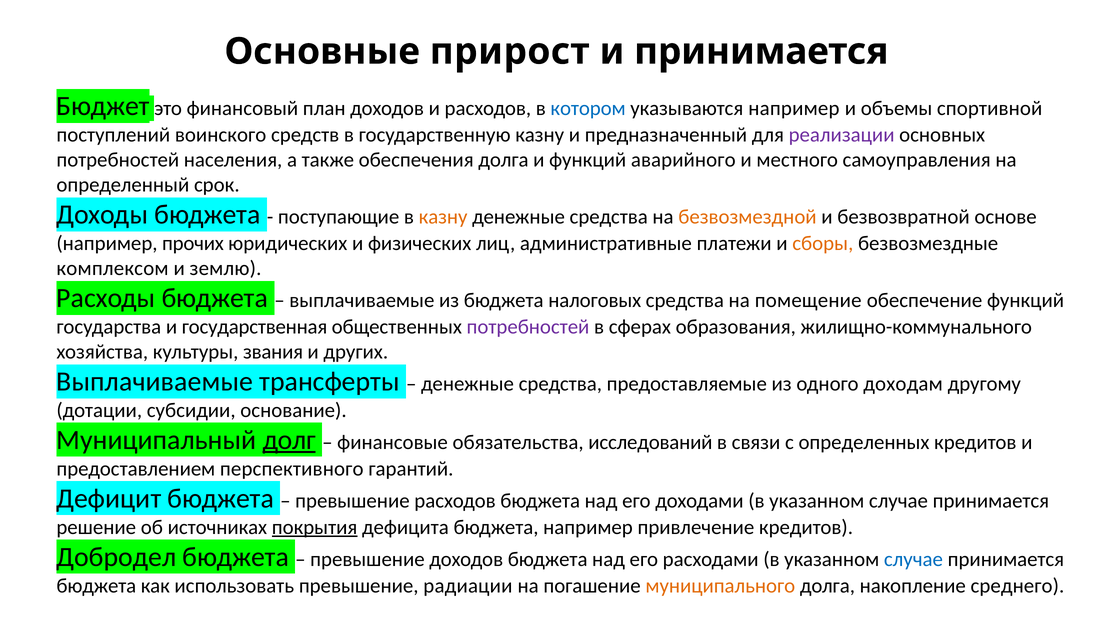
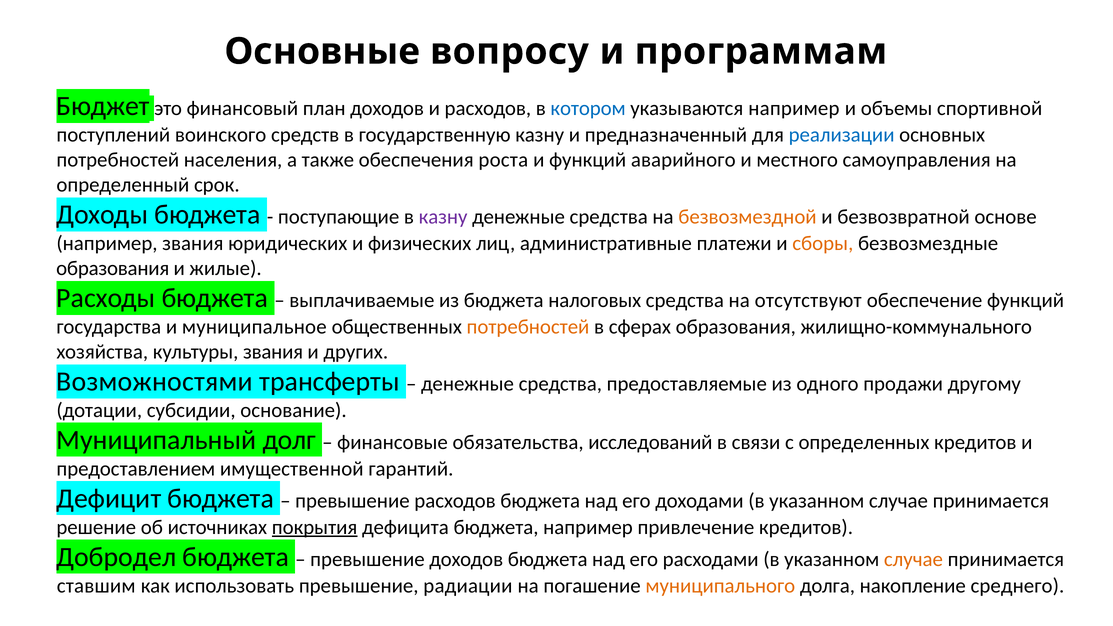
прирост: прирост -> вопросу (509, 51)
и принимается: принимается -> программам (761, 51)
реализации colour: purple -> blue (842, 135)
обеспечения долга: долга -> роста (503, 160)
казну colour: orange -> purple (443, 217)
например прочих: прочих -> звания (193, 243)
комплексом: комплексом -> образования (113, 268)
землю: землю -> жилые (226, 268)
помещение: помещение -> отсутствуют (808, 300)
государственная: государственная -> муниципальное (254, 327)
потребностей colour: purple -> orange (528, 327)
Выплачиваемые: Выплачиваемые -> Возможностями (155, 382)
доходам: доходам -> продажи (903, 384)
долг underline: present -> none (289, 440)
перспективного: перспективного -> имущественной (292, 469)
случае colour: blue -> orange (913, 559)
бюджета: бюджета -> ставшим (96, 586)
